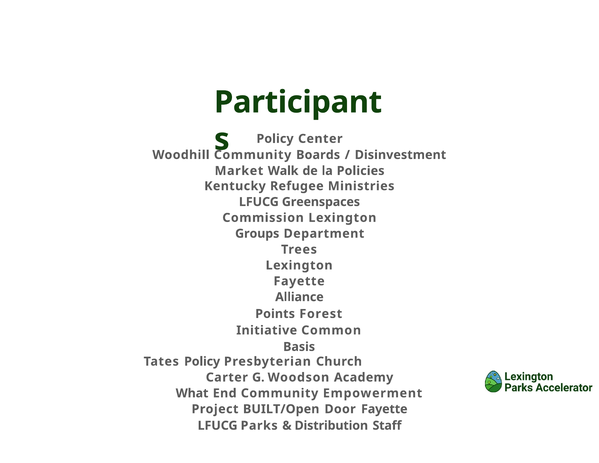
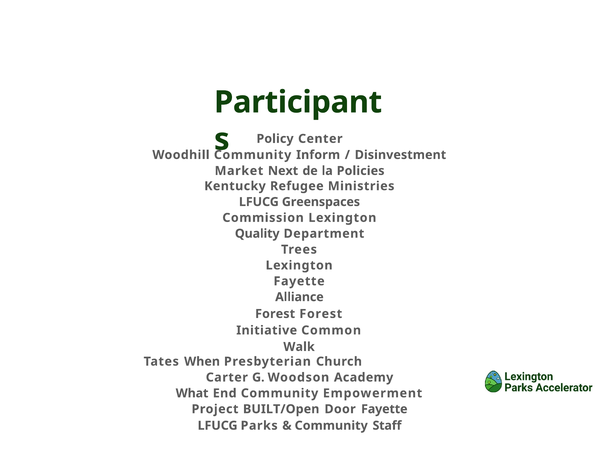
Boards: Boards -> Inform (318, 155)
Walk: Walk -> Next (283, 171)
Groups: Groups -> Quality (257, 234)
Points: Points -> Forest (275, 314)
Basis: Basis -> Walk (299, 347)
Tates Policy: Policy -> When (202, 361)
Distribution: Distribution -> Community (331, 425)
